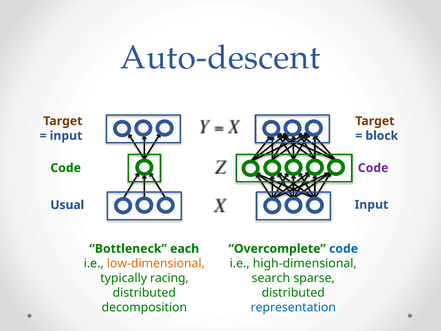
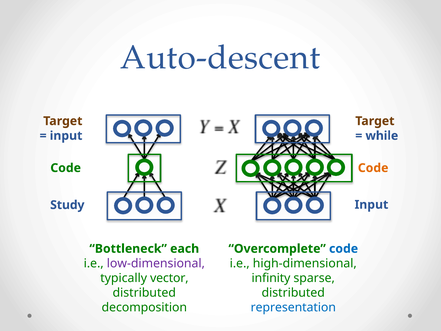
block: block -> while (382, 136)
Code colour: purple -> orange (373, 168)
Usual: Usual -> Study (67, 205)
low-dimensional colour: orange -> purple (156, 263)
racing: racing -> vector (169, 278)
search: search -> infinity (271, 278)
